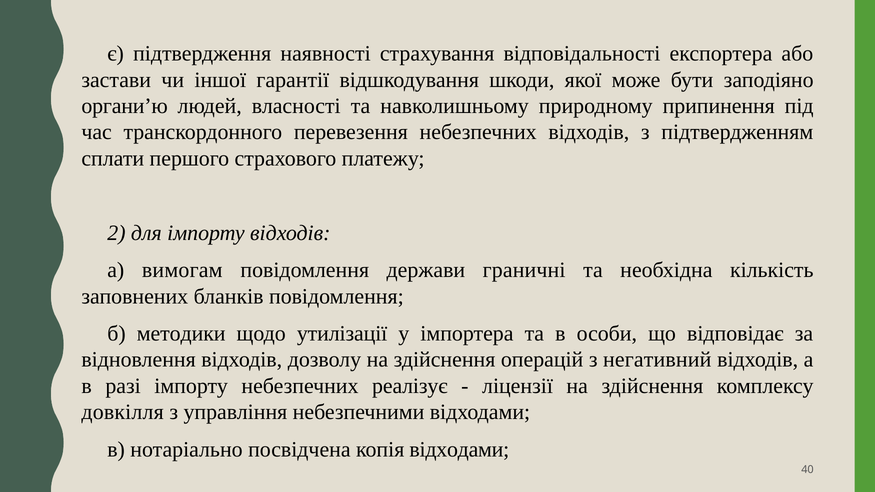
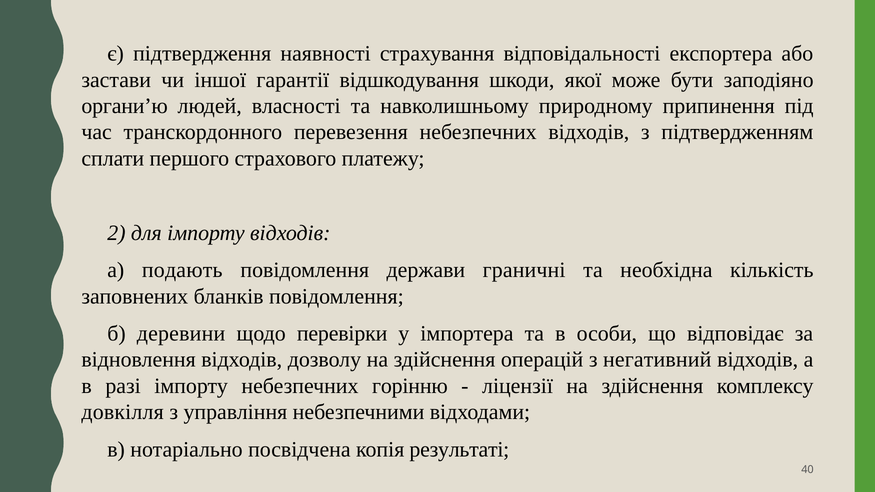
вимогам: вимогам -> подають (182, 270)
методики: методики -> деревини (181, 334)
утилізації: утилізації -> перевірки (342, 334)
реалізує: реалізує -> горінню (410, 386)
копія відходами: відходами -> результаті (459, 450)
